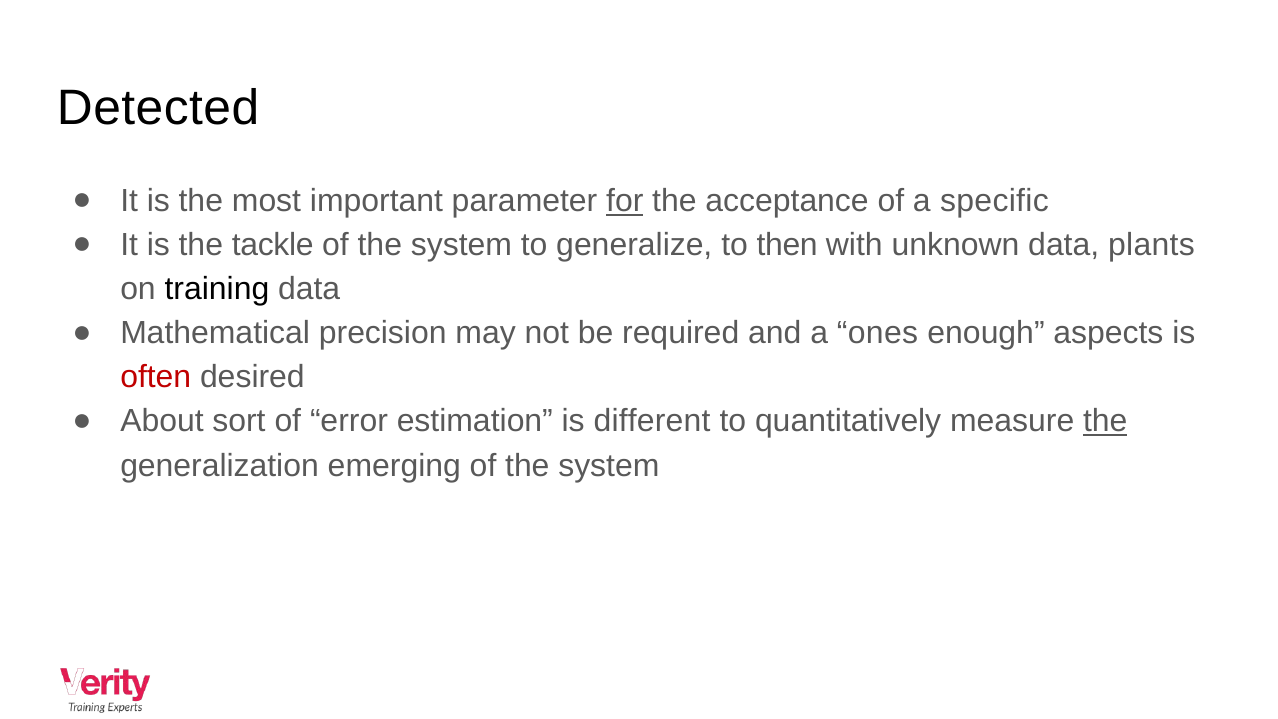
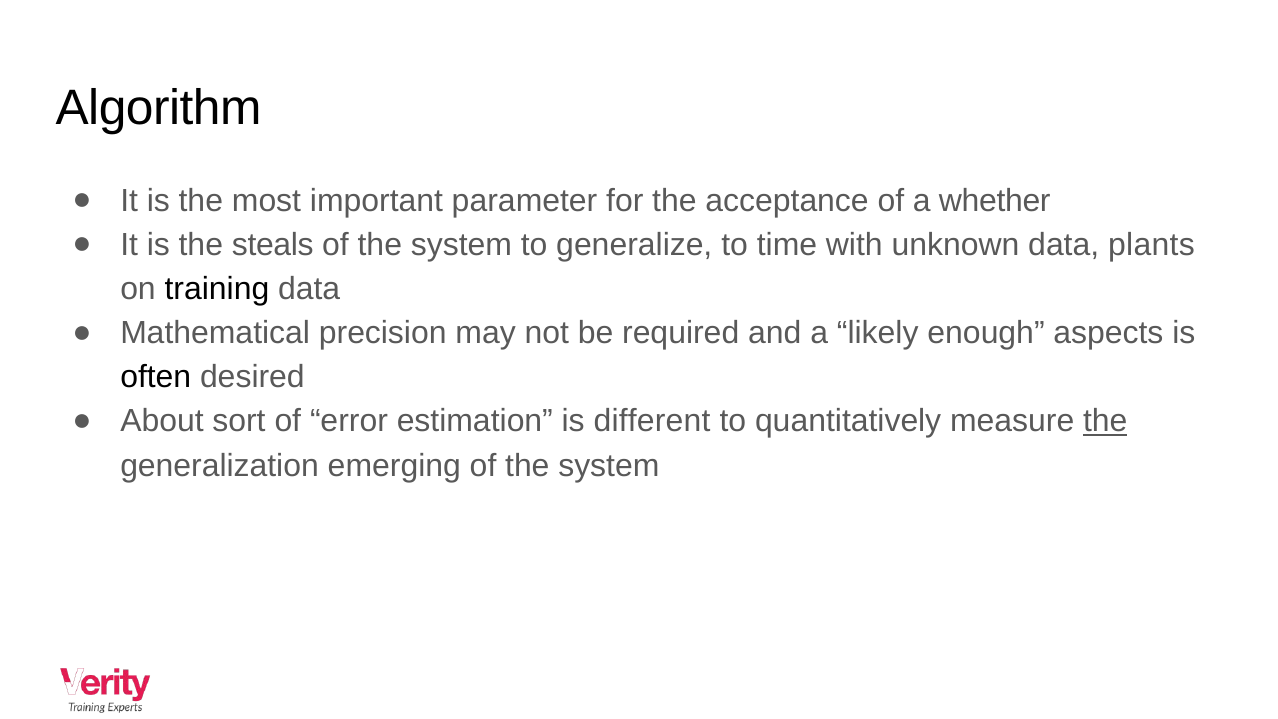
Detected: Detected -> Algorithm (159, 108)
for underline: present -> none (625, 201)
specific: specific -> whether (995, 201)
tackle: tackle -> steals (273, 245)
then: then -> time (787, 245)
ones: ones -> likely (878, 333)
often colour: red -> black (156, 377)
